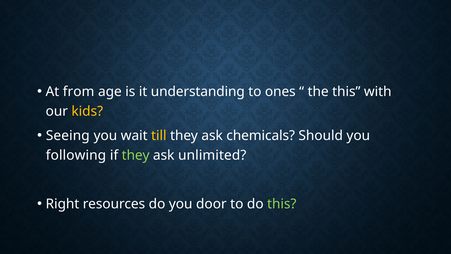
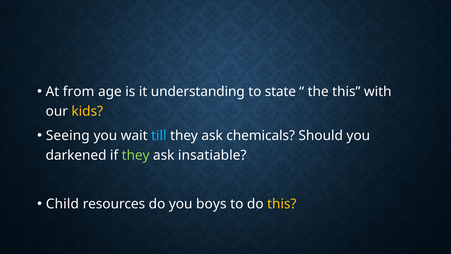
ones: ones -> state (280, 92)
till colour: yellow -> light blue (159, 136)
following: following -> darkened (76, 155)
unlimited: unlimited -> insatiable (212, 155)
Right: Right -> Child (62, 204)
door: door -> boys (211, 204)
this colour: light green -> yellow (282, 204)
